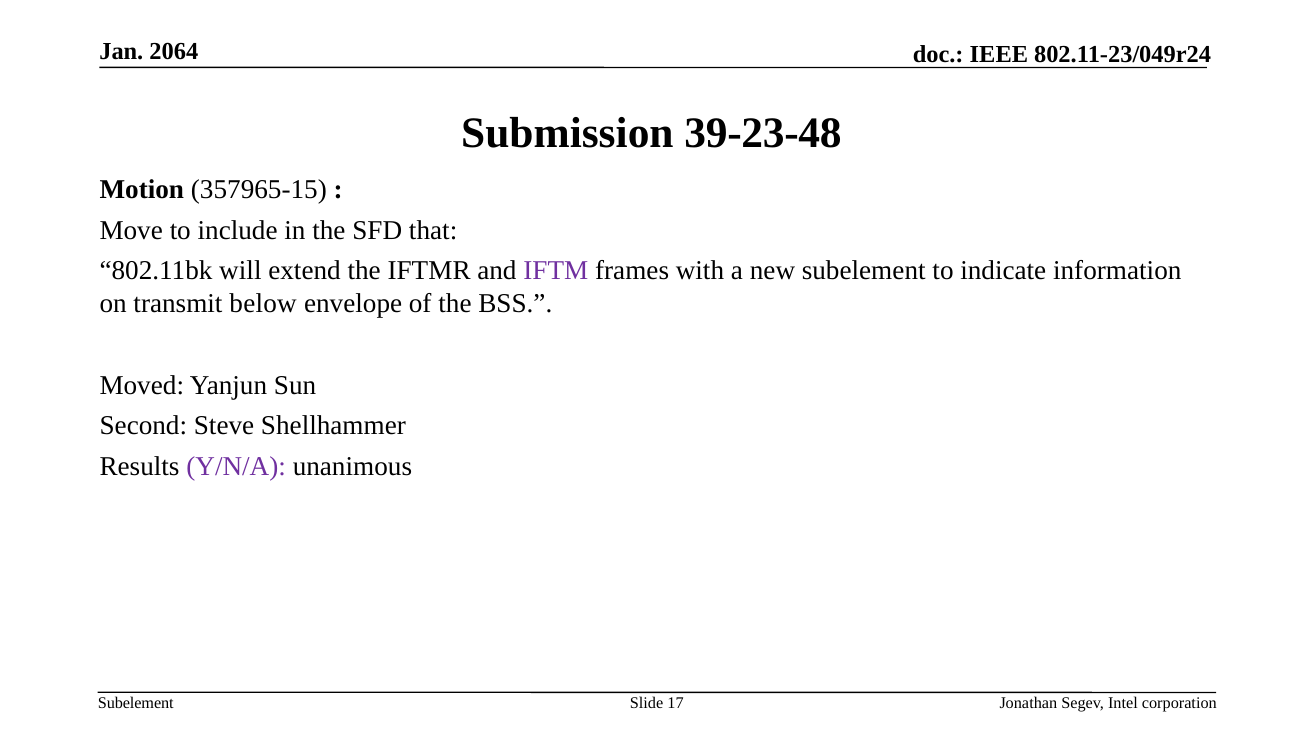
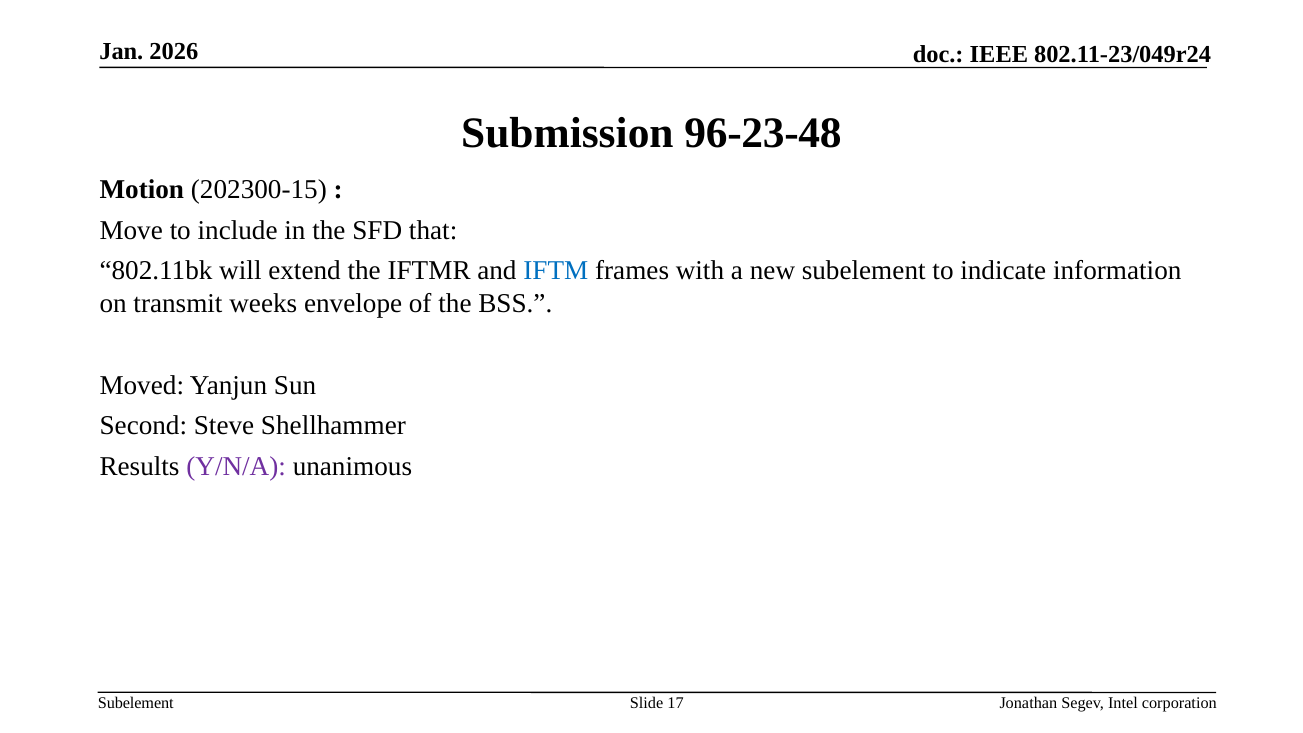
2064: 2064 -> 2026 (174, 52)
39-23-48: 39-23-48 -> 96-23-48 (763, 133)
357965-15: 357965-15 -> 202300-15 (259, 189)
IFTM colour: purple -> blue (556, 271)
below: below -> weeks (263, 304)
